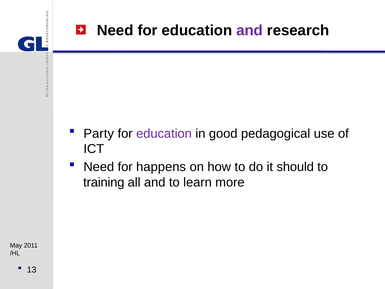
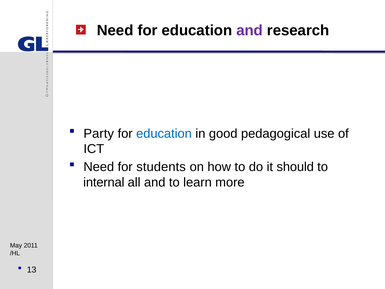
education colour: purple -> blue (164, 133)
happens: happens -> students (161, 167)
training: training -> internal (104, 182)
